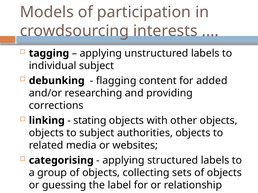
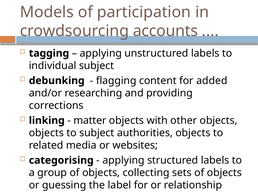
interests: interests -> accounts (165, 31)
stating: stating -> matter (90, 121)
